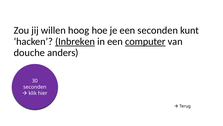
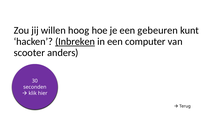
een seconden: seconden -> gebeuren (158, 30)
computer underline: present -> none (145, 41)
douche: douche -> scooter (29, 52)
